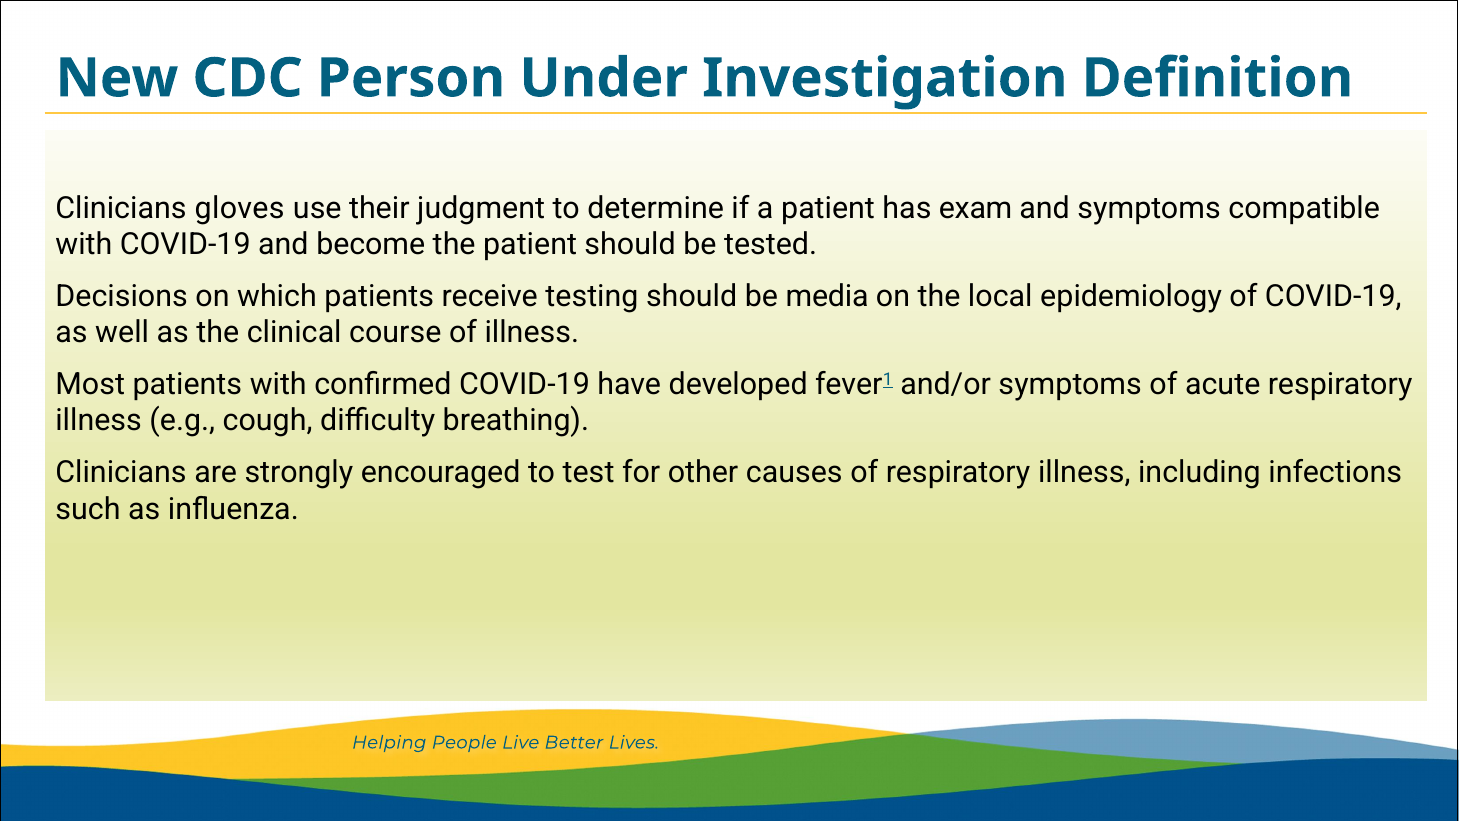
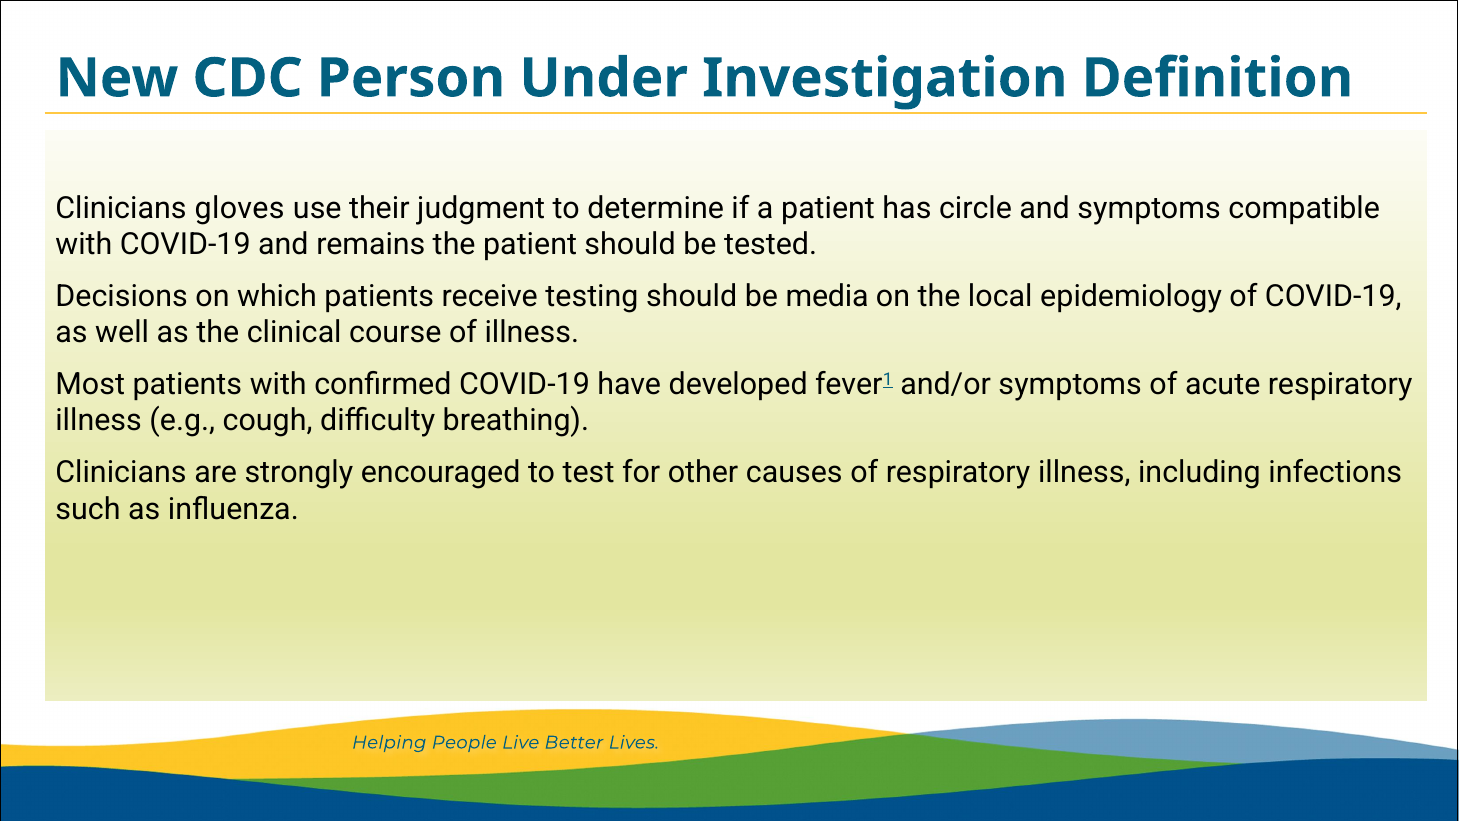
exam: exam -> circle (976, 208)
become: become -> remains (371, 244)
